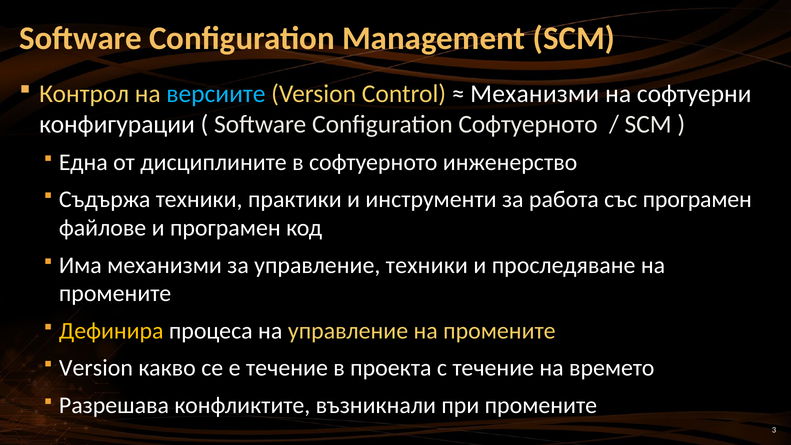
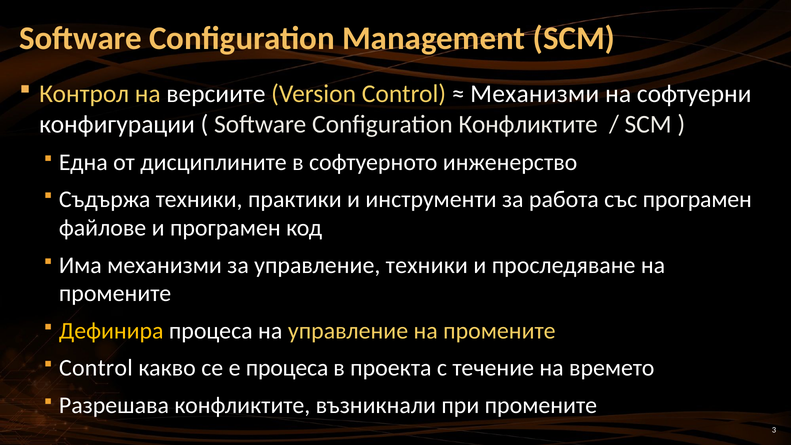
версиите colour: light blue -> white (216, 94)
Configuration Софтуерното: Софтуерното -> Конфликтите (528, 124)
Version: Version -> Control (96, 368)
е течение: течение -> процеса (287, 368)
